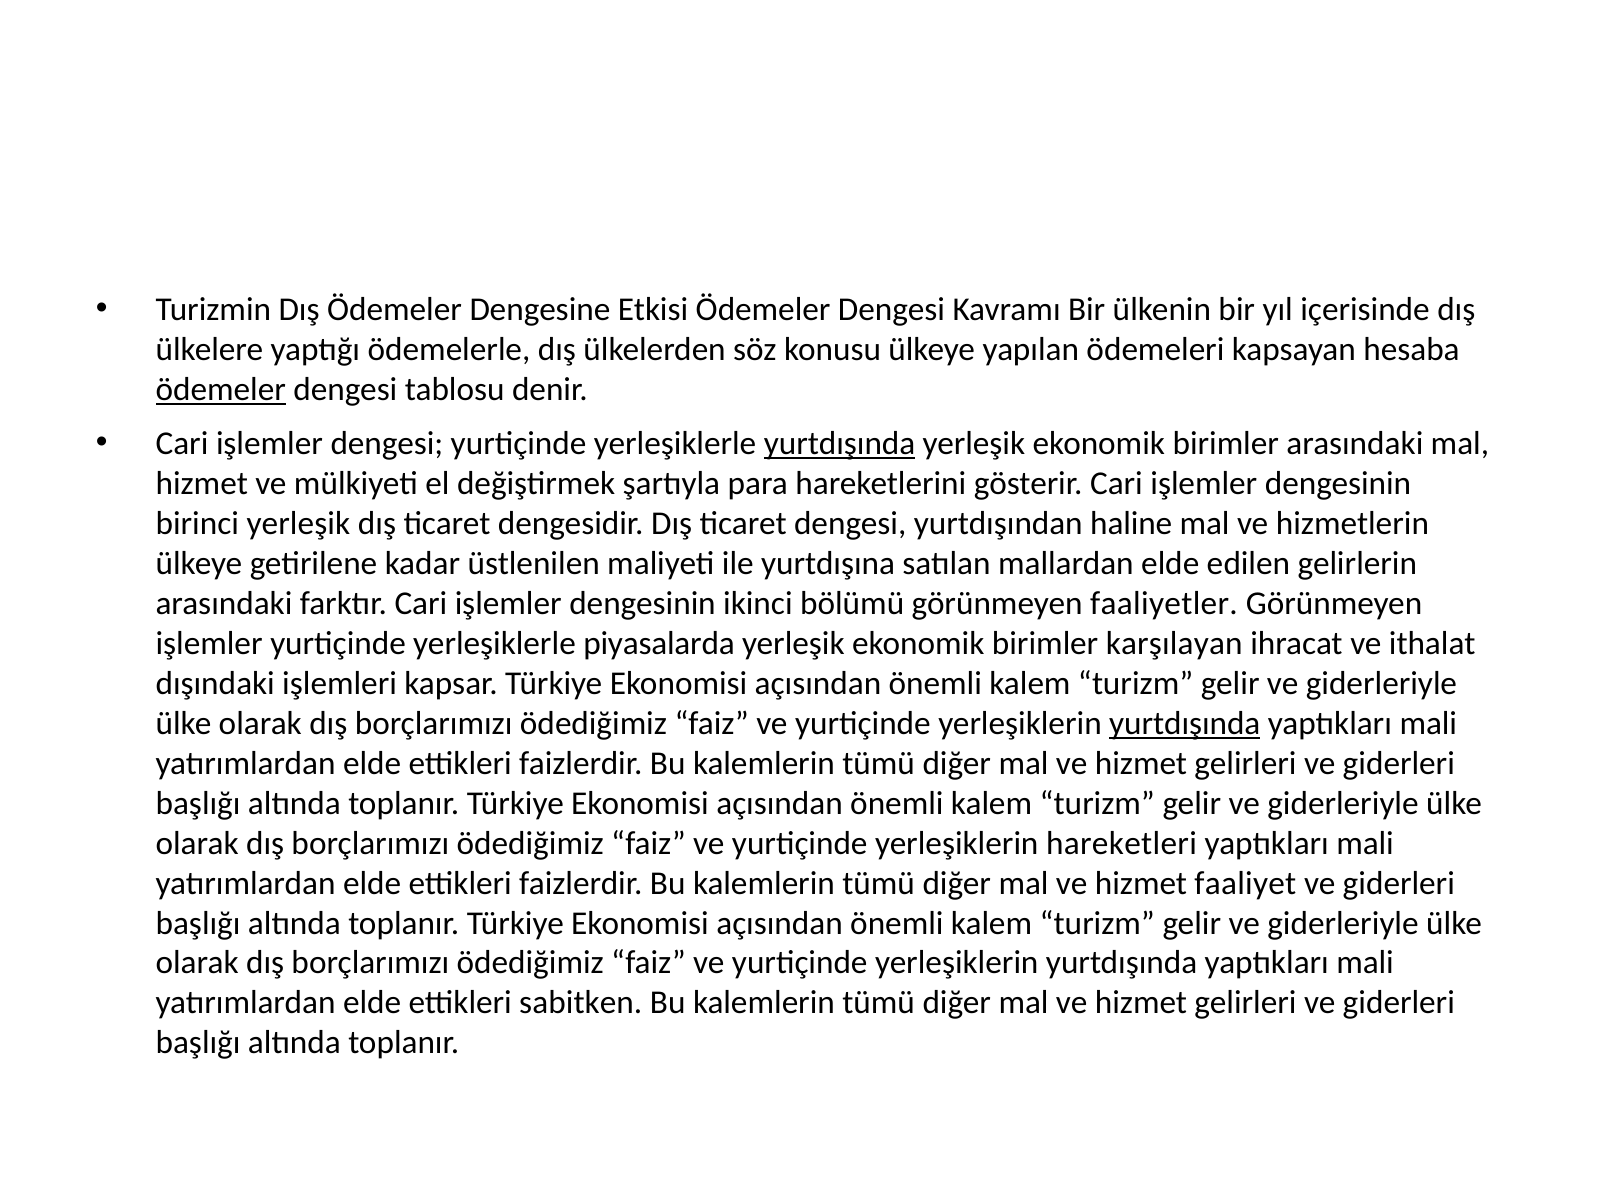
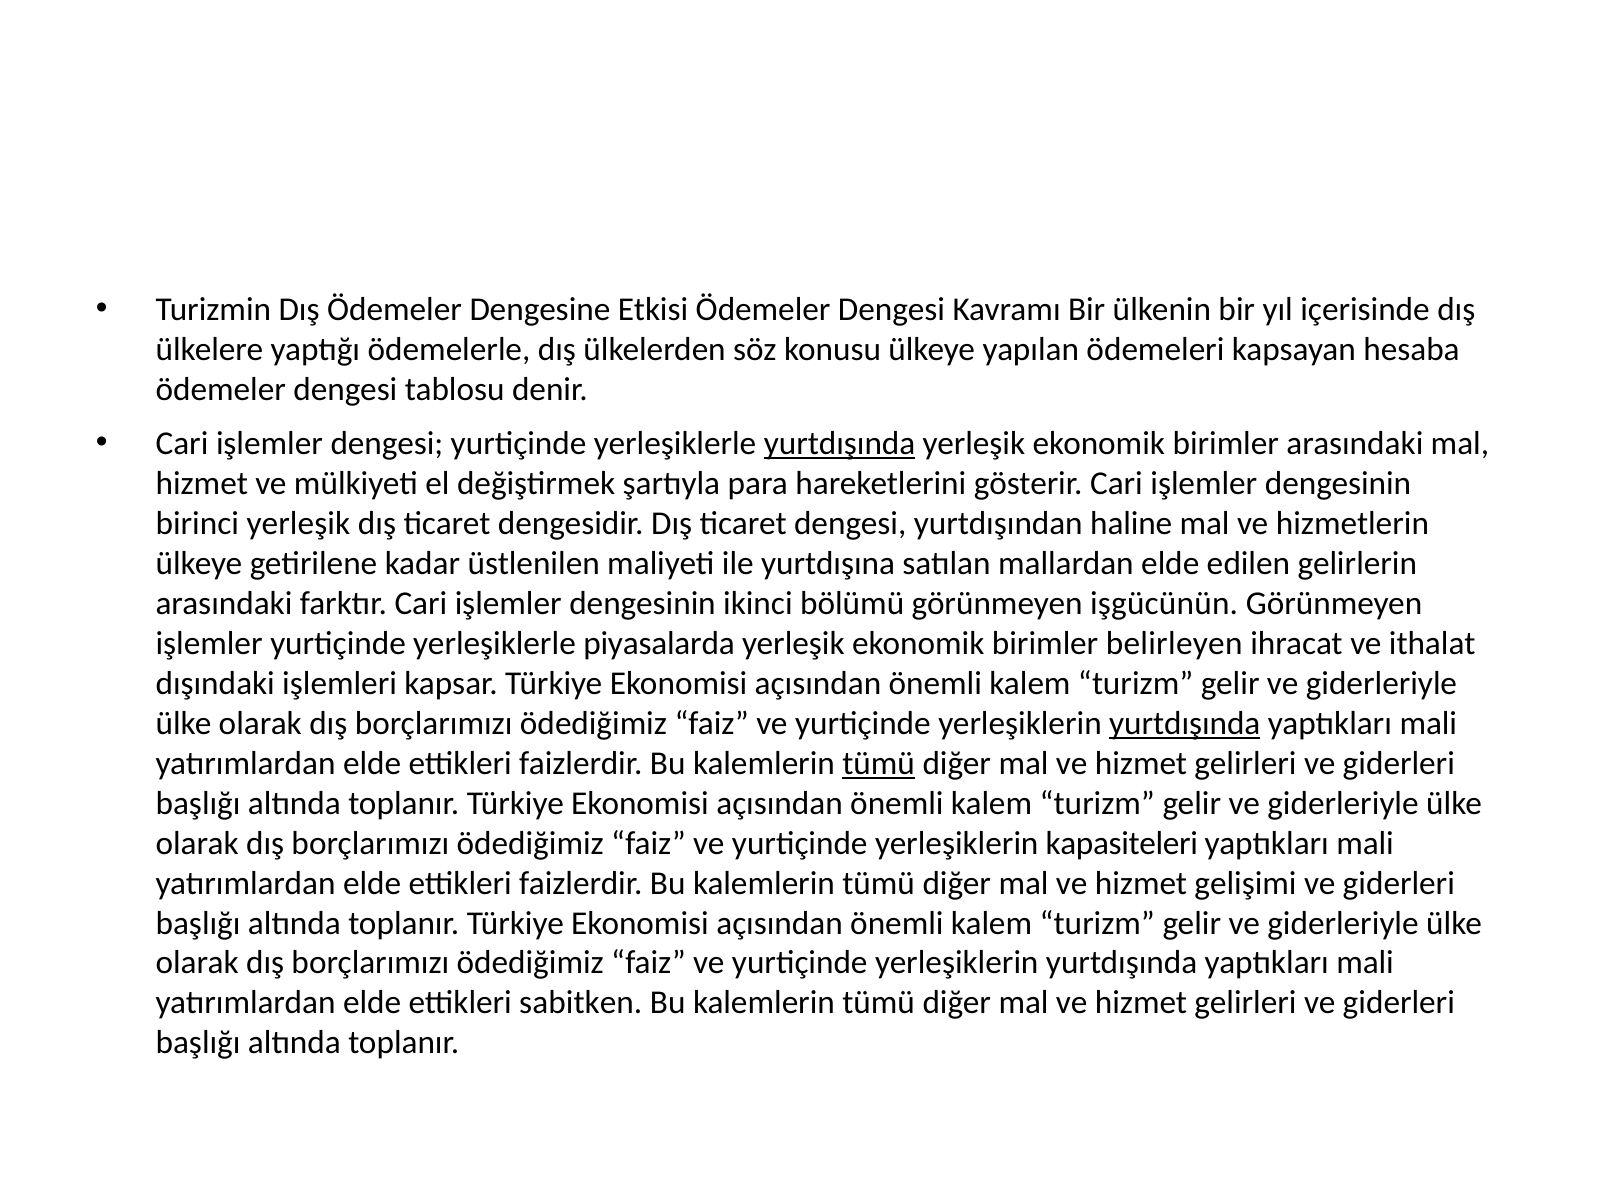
ödemeler underline: present -> none (221, 390)
faaliyetler: faaliyetler -> işgücünün (1164, 603)
karşılayan: karşılayan -> belirleyen (1174, 643)
tümü underline: none -> present (879, 763)
hareketleri: hareketleri -> kapasiteleri (1122, 843)
faaliyet: faaliyet -> gelişimi (1246, 883)
